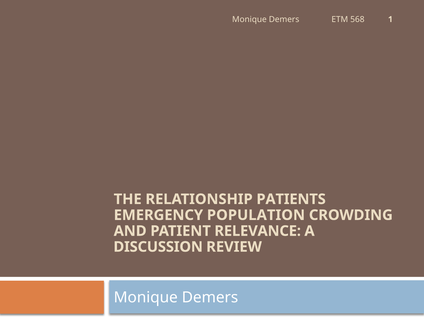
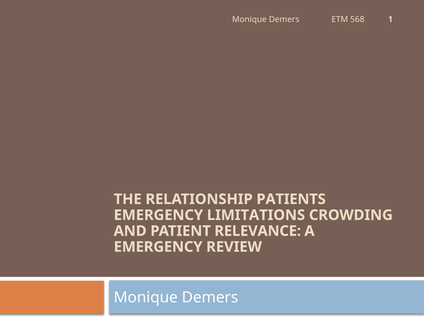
POPULATION: POPULATION -> LIMITATIONS (256, 215)
DISCUSSION: DISCUSSION -> EMERGENCY (158, 247)
